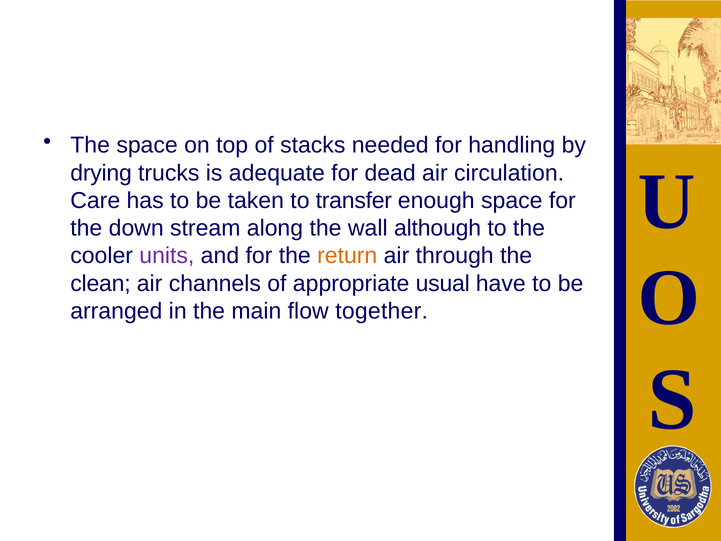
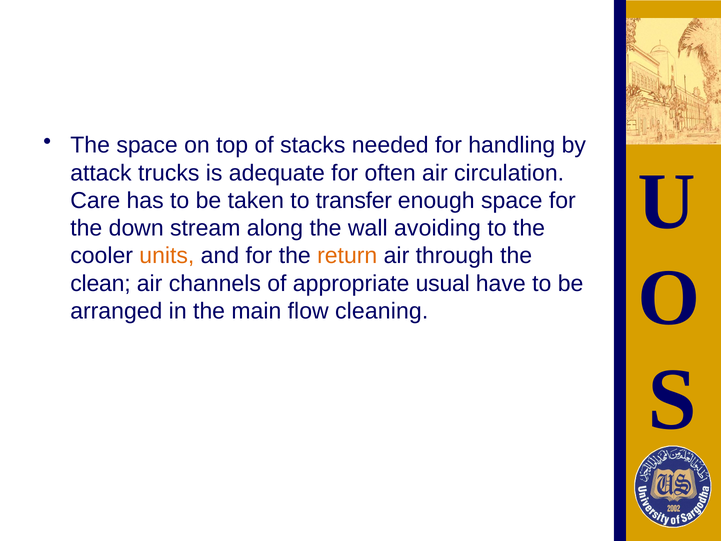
drying: drying -> attack (101, 173)
dead: dead -> often (390, 173)
although: although -> avoiding (437, 228)
units colour: purple -> orange (167, 256)
together: together -> cleaning (382, 311)
